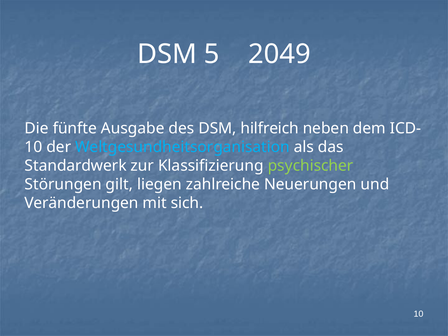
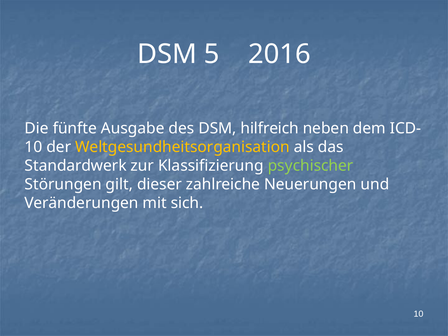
2049: 2049 -> 2016 (279, 54)
Weltgesundheitsorganisation colour: light blue -> yellow (183, 147)
liegen: liegen -> dieser (159, 184)
